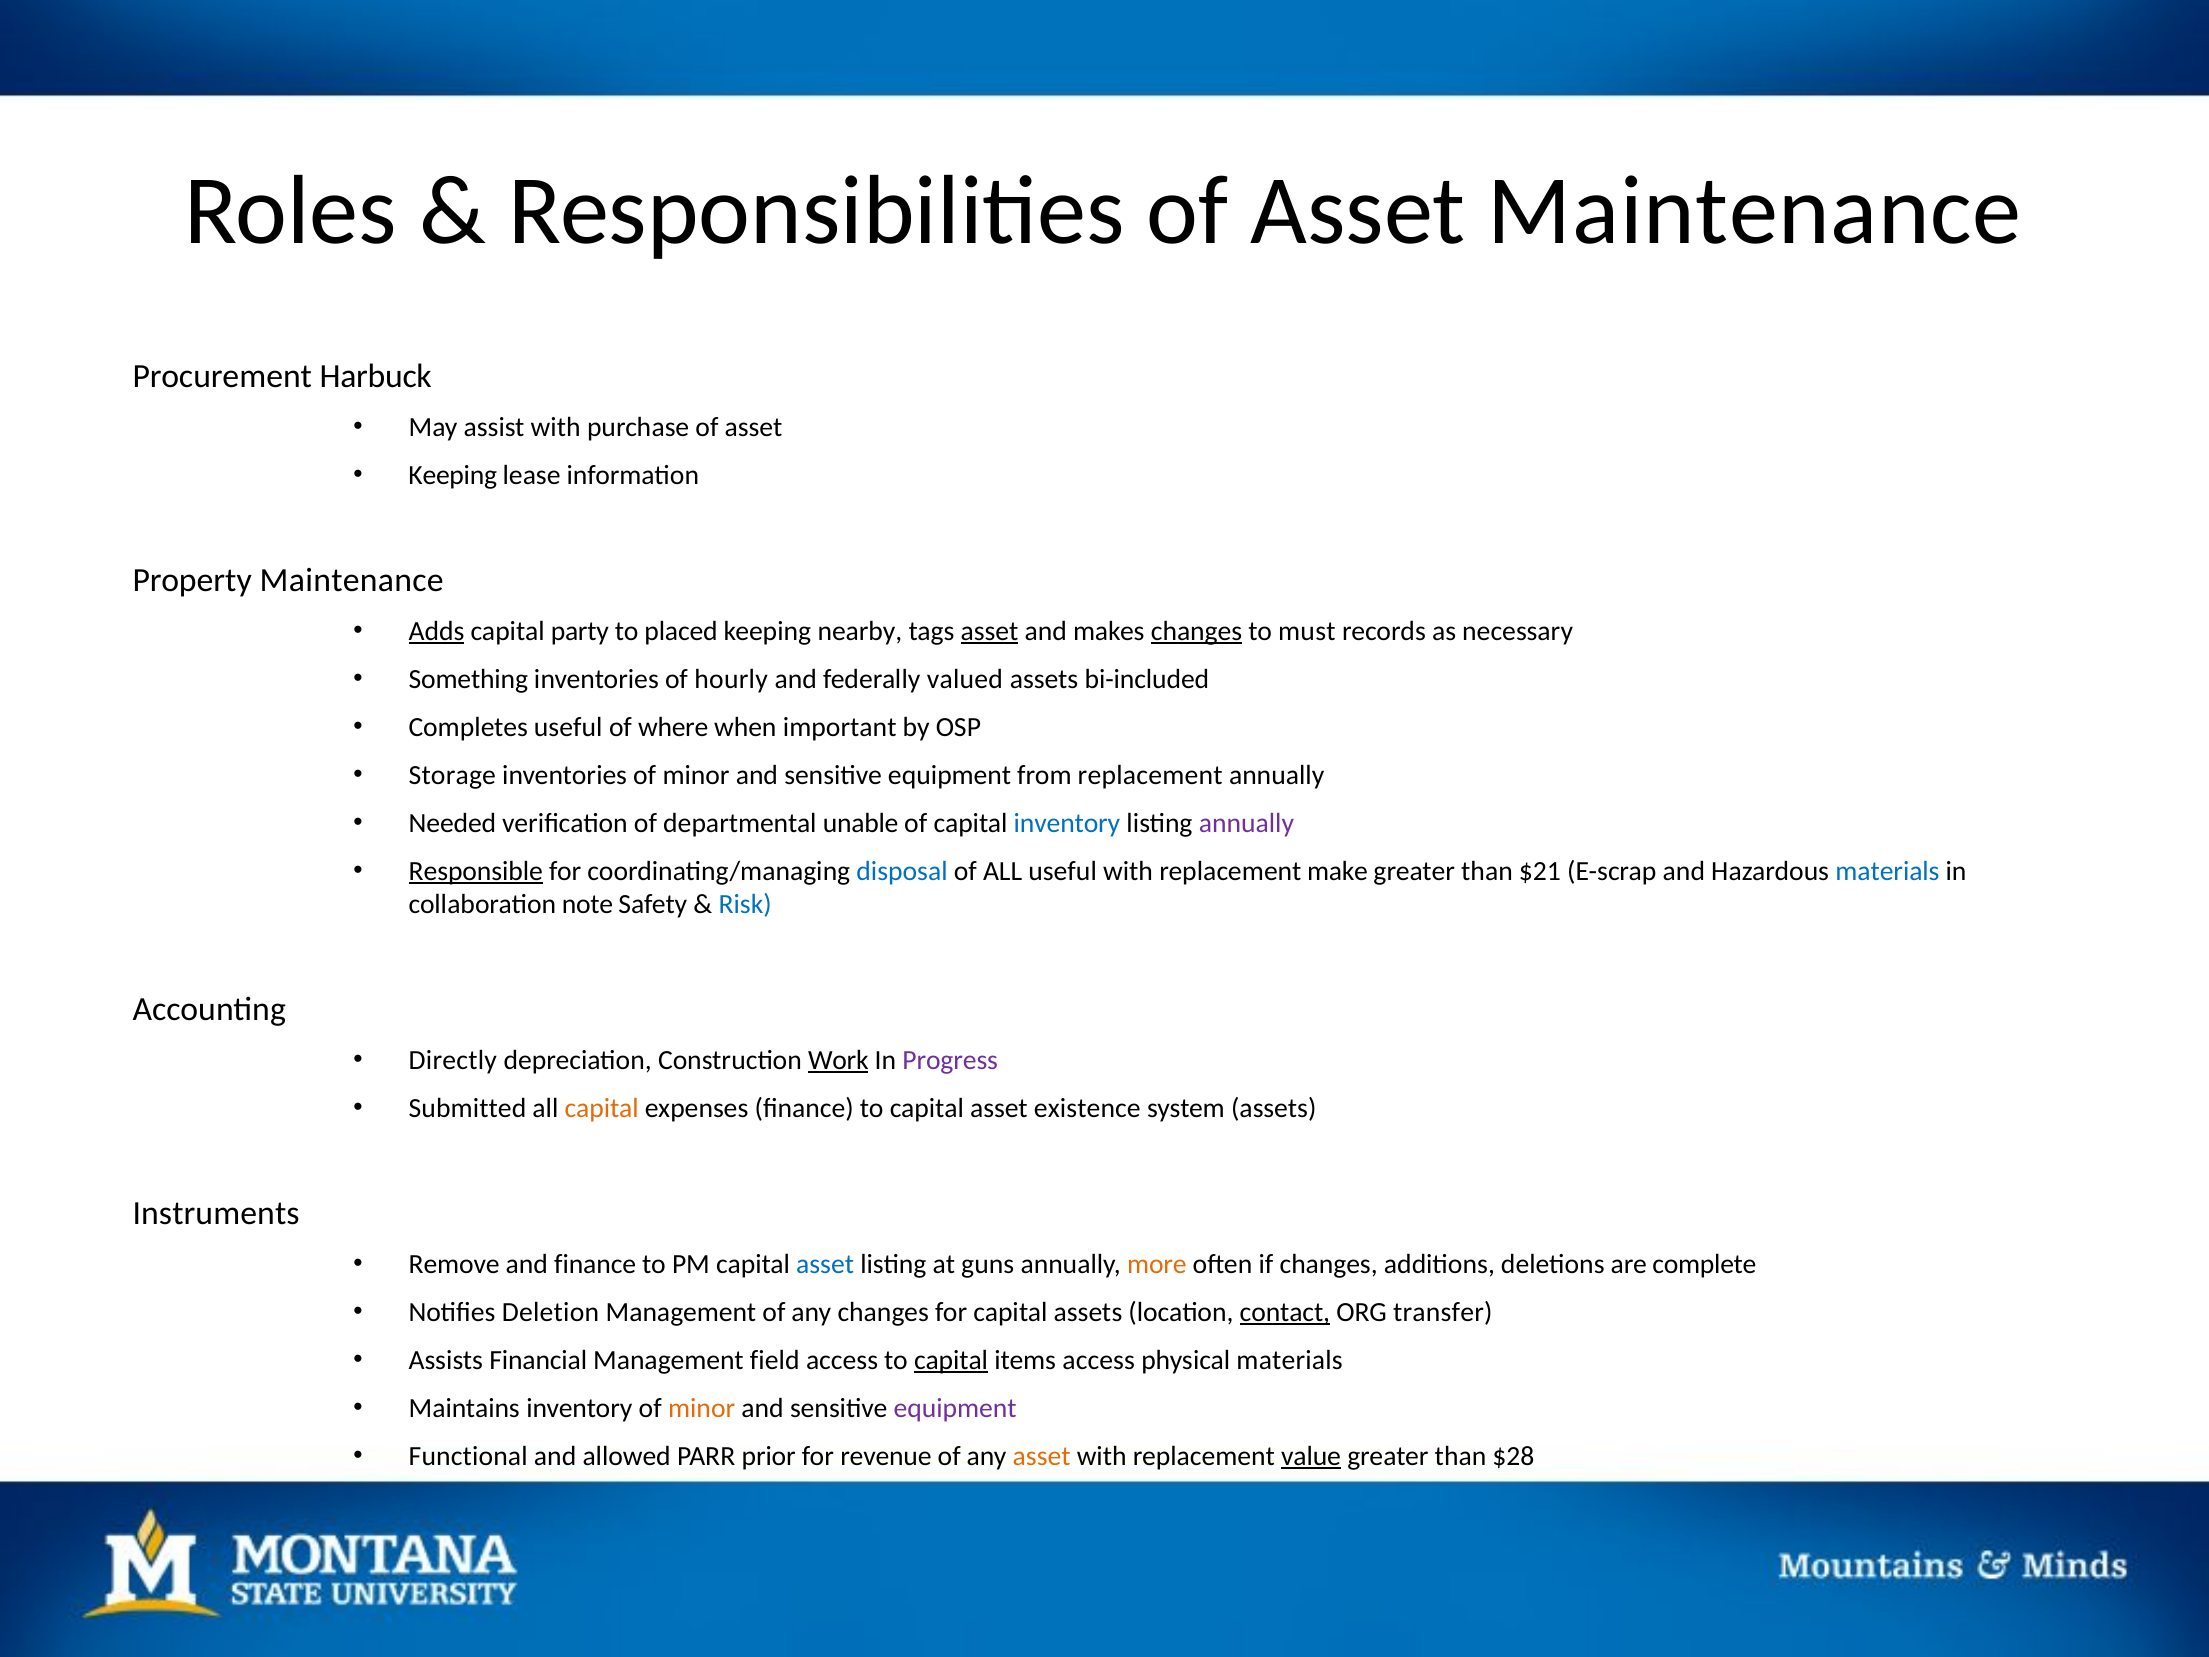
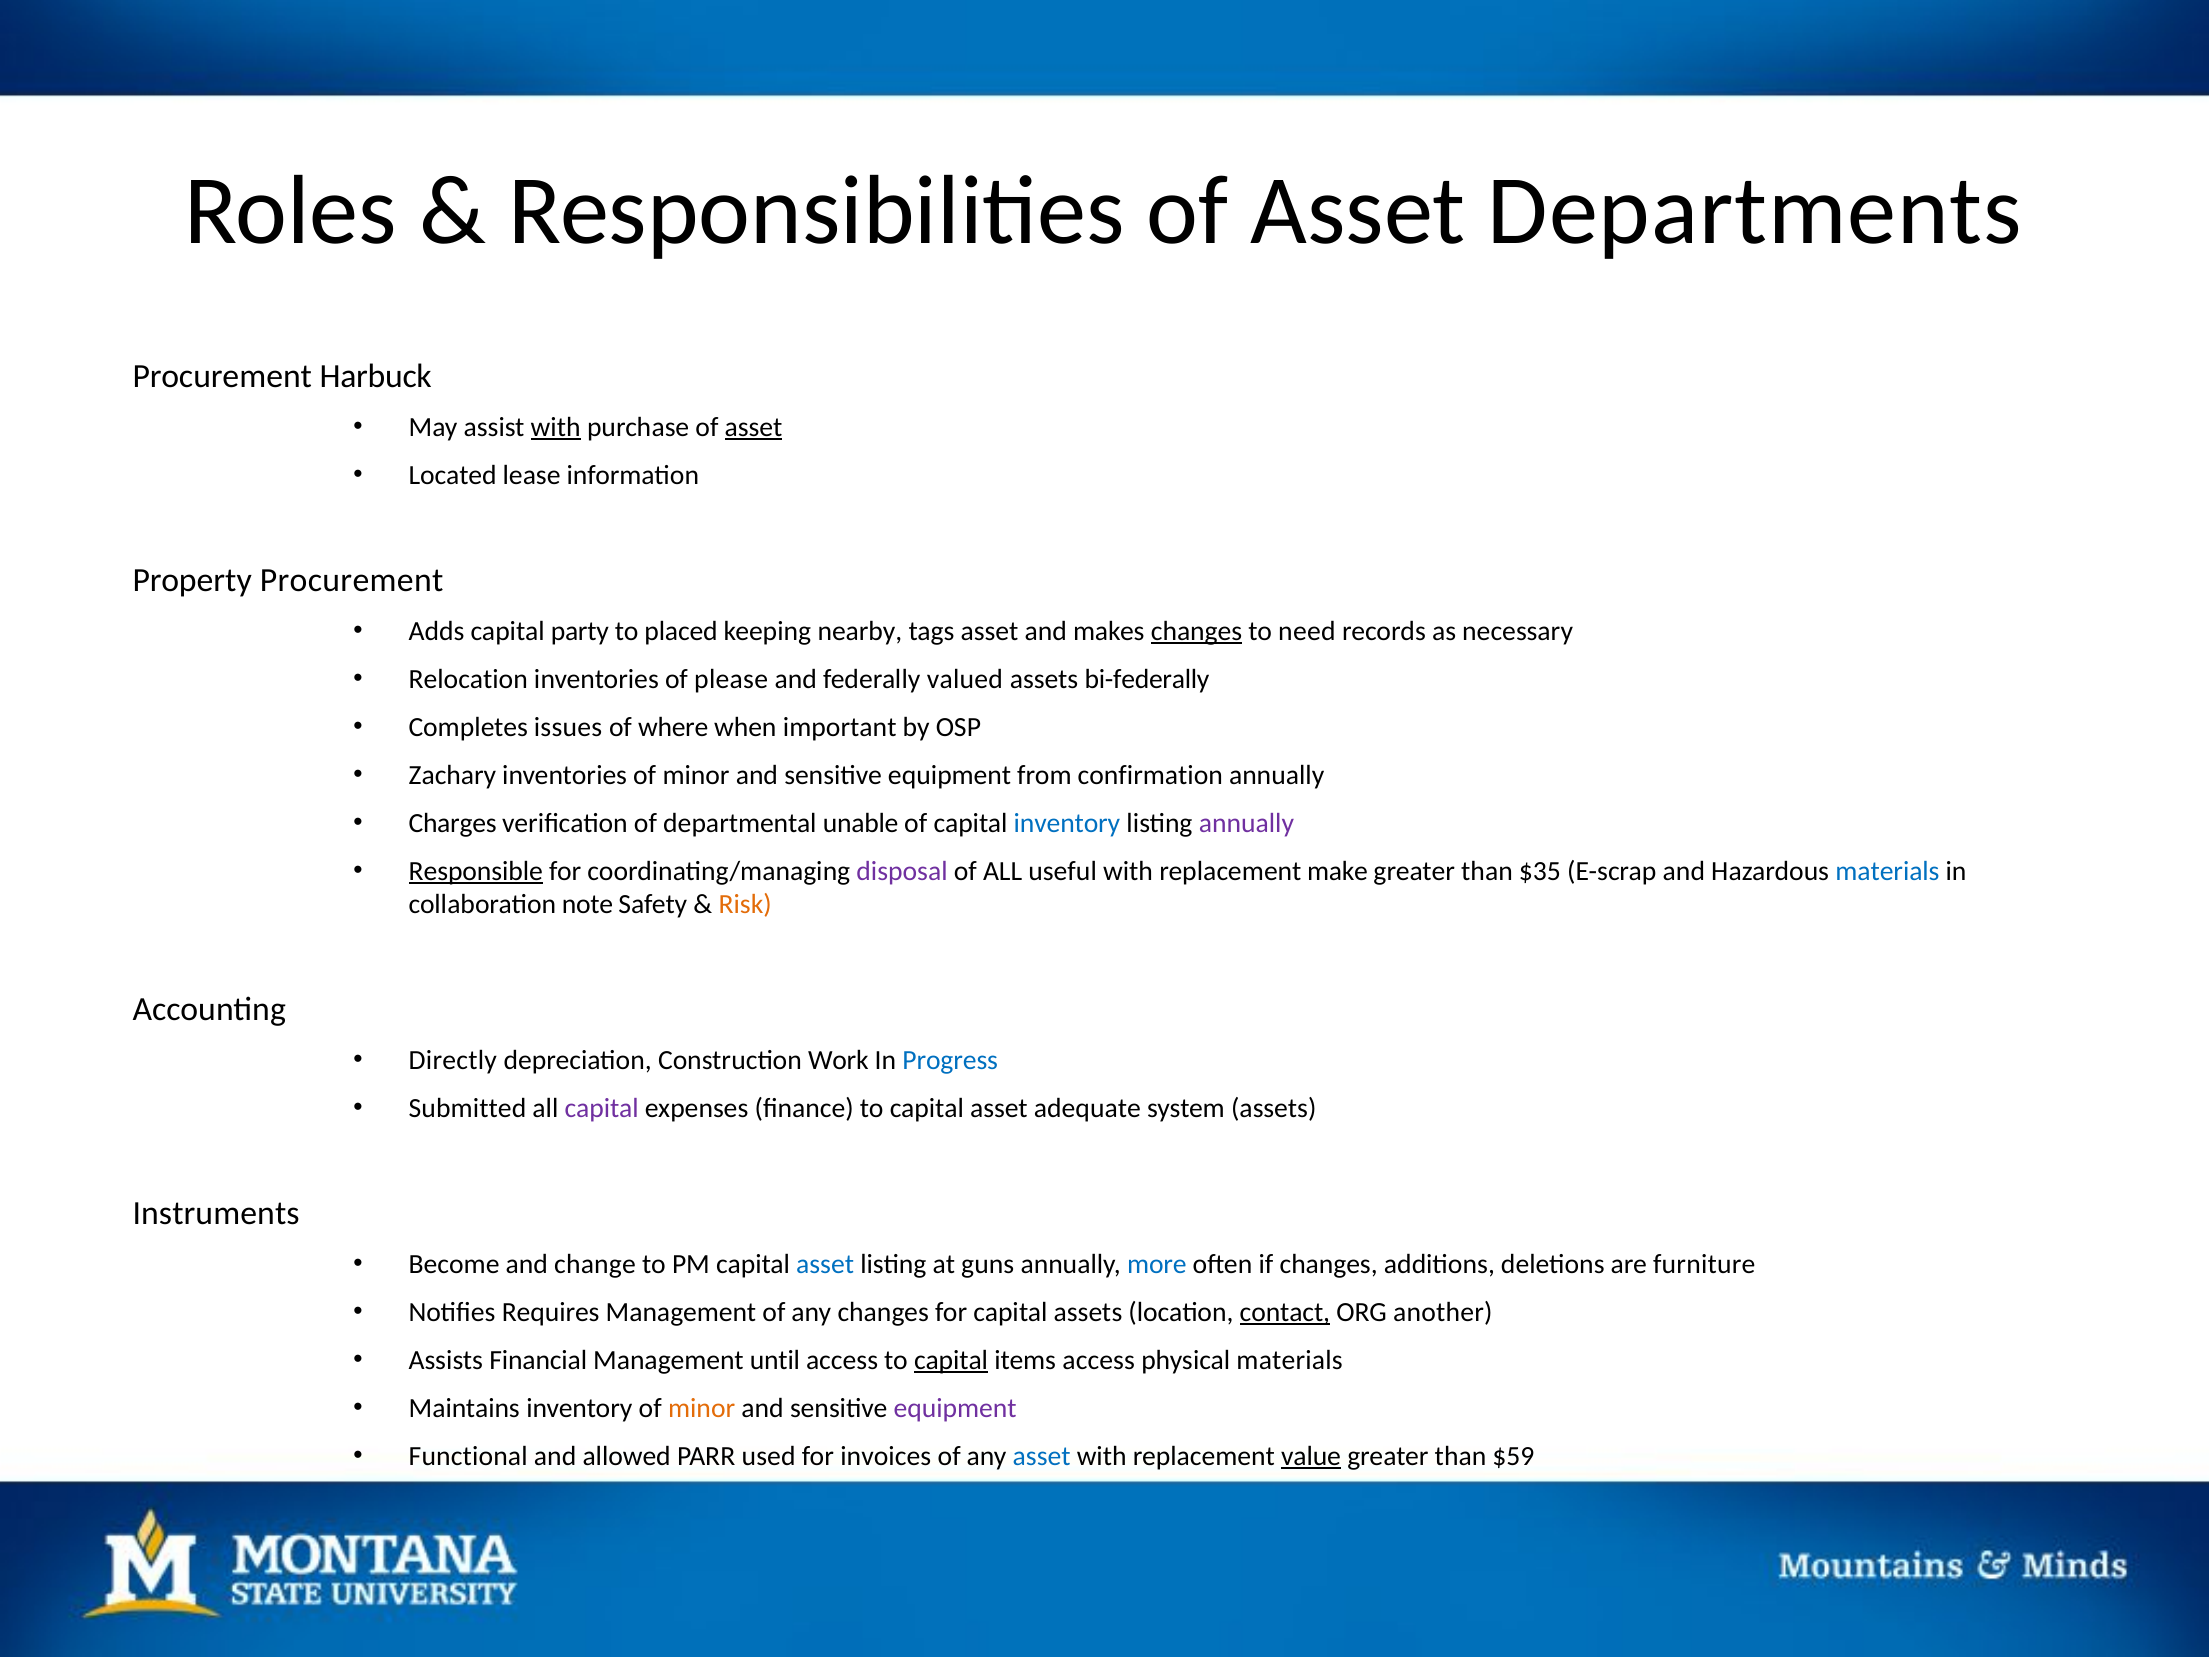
Asset Maintenance: Maintenance -> Departments (1755, 211)
with underline: none -> present (556, 427)
asset underline: none -> present (754, 427)
Keeping: Keeping -> Located (453, 475)
Property Maintenance: Maintenance -> Procurement (352, 580)
Adds underline: present -> none (437, 631)
asset underline: present -> none (989, 631)
must: must -> need (1307, 631)
Something: Something -> Relocation (468, 679)
hourly: hourly -> please (731, 679)
bi-included: bi-included -> bi-federally (1147, 679)
Completes useful: useful -> issues (568, 727)
Storage: Storage -> Zachary (452, 775)
from replacement: replacement -> confirmation (1150, 775)
Needed: Needed -> Charges (453, 823)
disposal colour: blue -> purple (902, 871)
$21: $21 -> $35 (1540, 871)
Risk colour: blue -> orange (745, 904)
Work underline: present -> none (838, 1060)
Progress colour: purple -> blue (950, 1060)
capital colour: orange -> purple (602, 1108)
existence: existence -> adequate (1087, 1108)
Remove: Remove -> Become (454, 1264)
and finance: finance -> change (595, 1264)
more colour: orange -> blue (1157, 1264)
complete: complete -> furniture (1704, 1264)
Deletion: Deletion -> Requires (551, 1312)
transfer: transfer -> another (1443, 1312)
field: field -> until (775, 1360)
prior: prior -> used (769, 1456)
revenue: revenue -> invoices (886, 1456)
asset colour: orange -> blue (1042, 1456)
$28: $28 -> $59 (1513, 1456)
